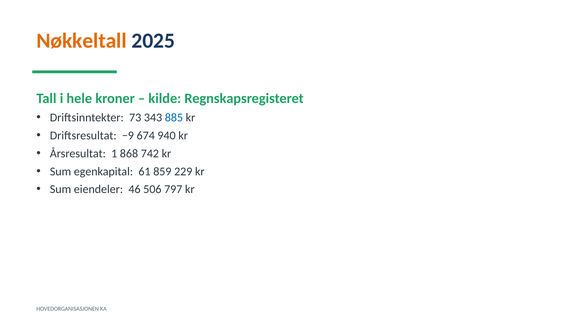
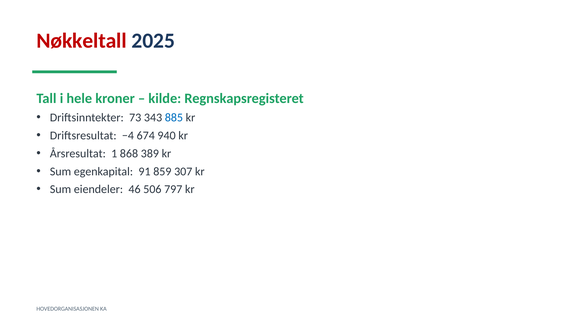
Nøkkeltall colour: orange -> red (82, 41)
−9: −9 -> −4 (128, 136)
742: 742 -> 389 (150, 154)
61: 61 -> 91 (145, 172)
229: 229 -> 307 (183, 172)
